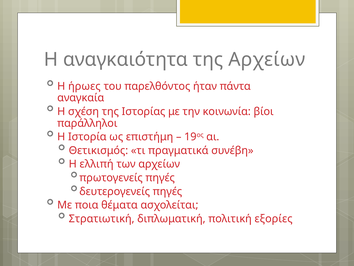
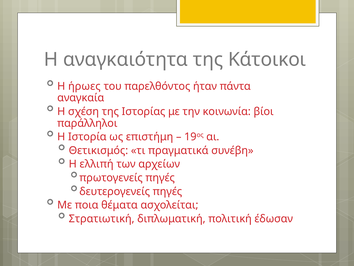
της Αρχείων: Αρχείων -> Κάτοικοι (267, 59)
εξορίες: εξορίες -> έδωσαν (274, 218)
